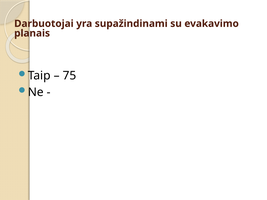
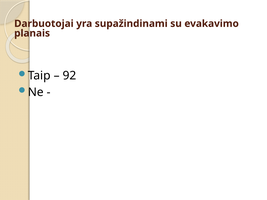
75: 75 -> 92 (69, 76)
